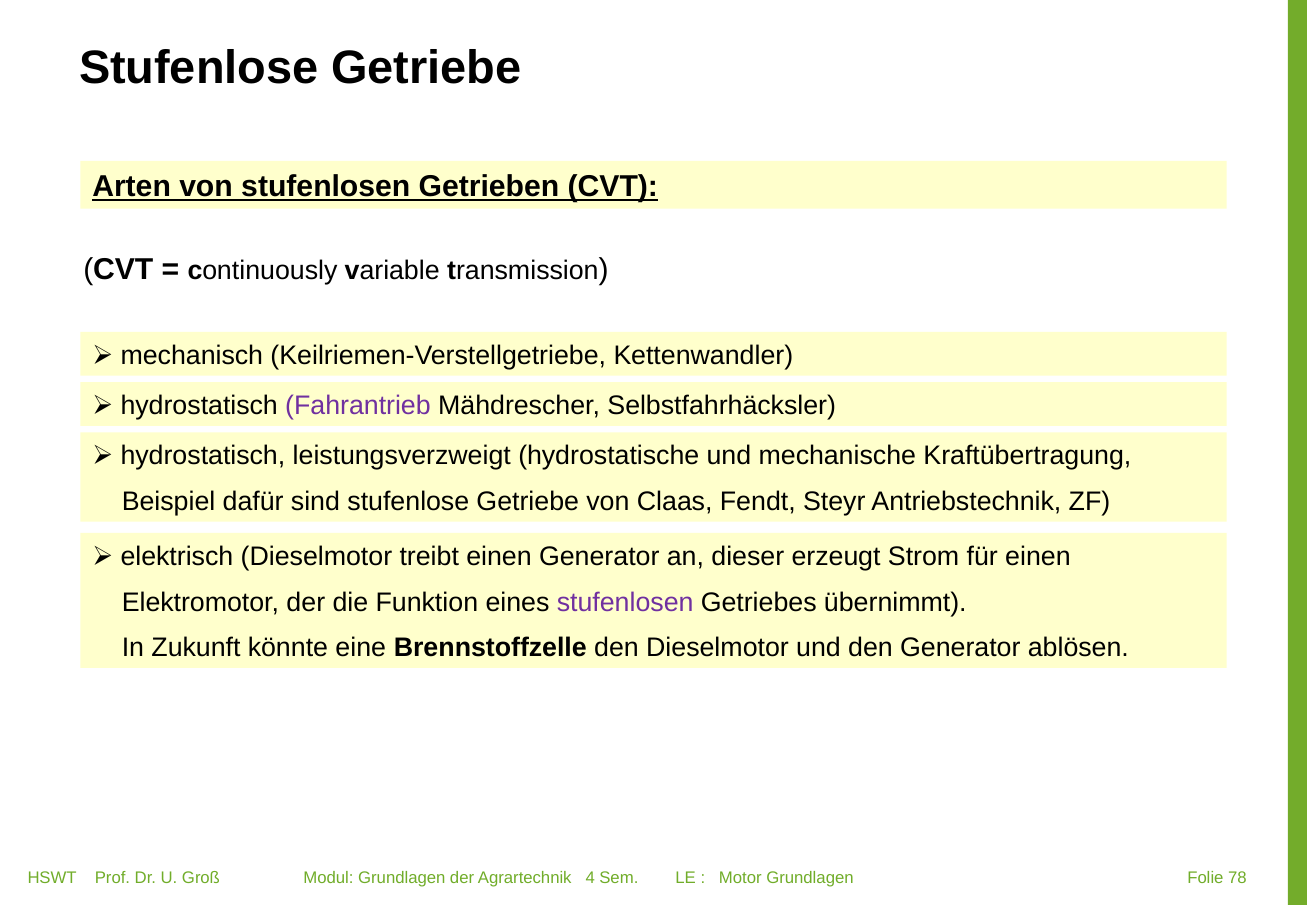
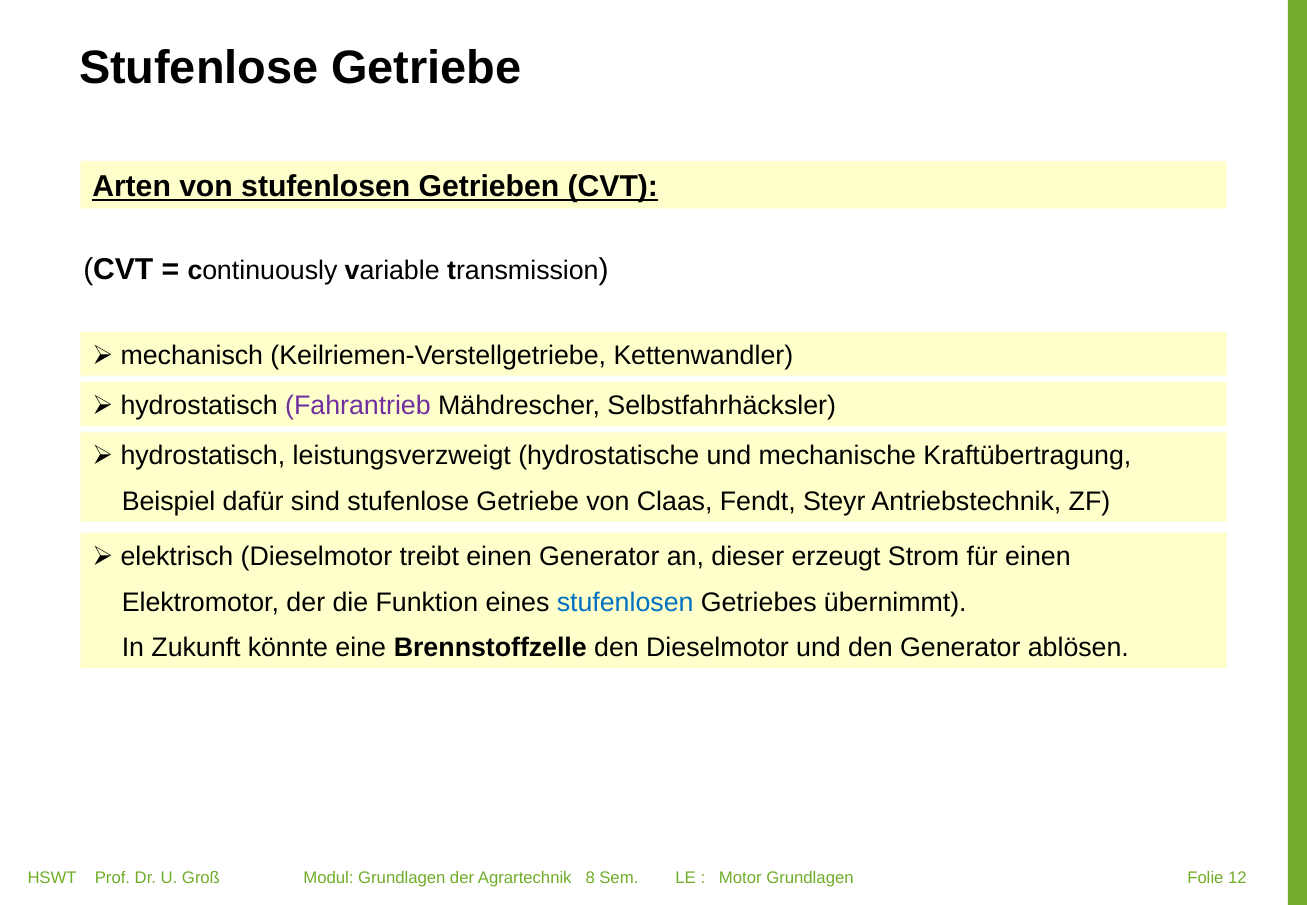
stufenlosen colour: purple -> blue (625, 602)
4: 4 -> 8 (590, 878)
78: 78 -> 12 (1237, 878)
